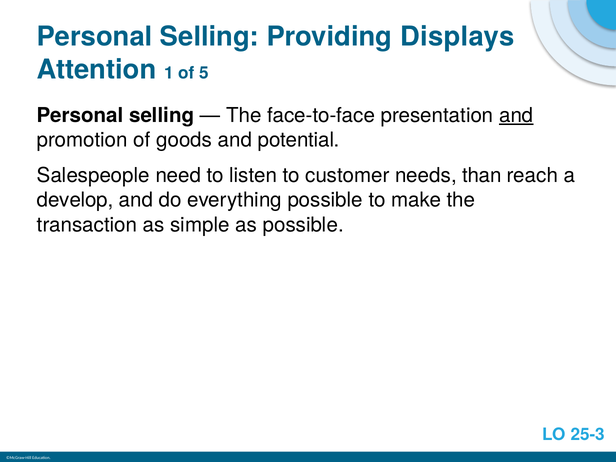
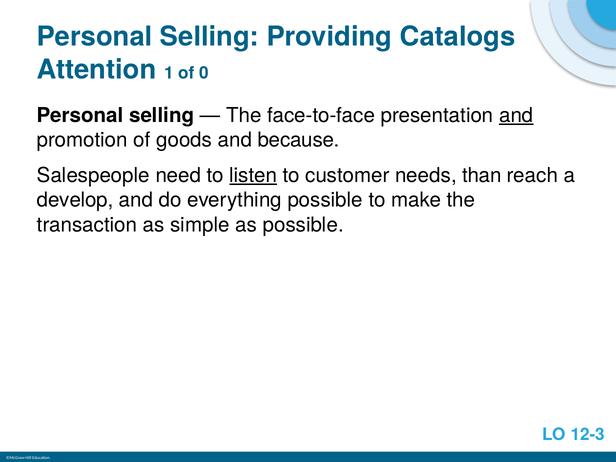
Displays: Displays -> Catalogs (458, 37)
5: 5 -> 0 (204, 73)
potential: potential -> because (299, 140)
listen underline: none -> present (253, 176)
25-3: 25-3 -> 12-3 (588, 434)
